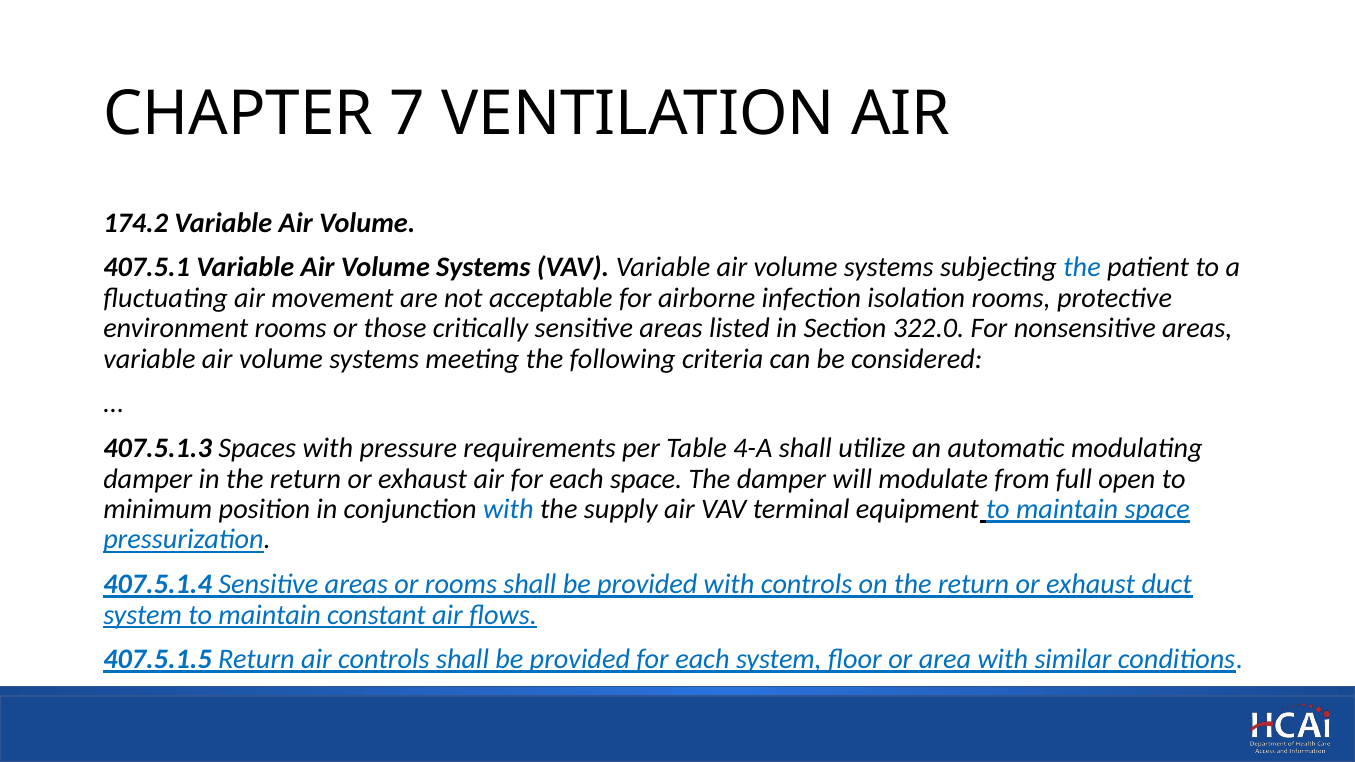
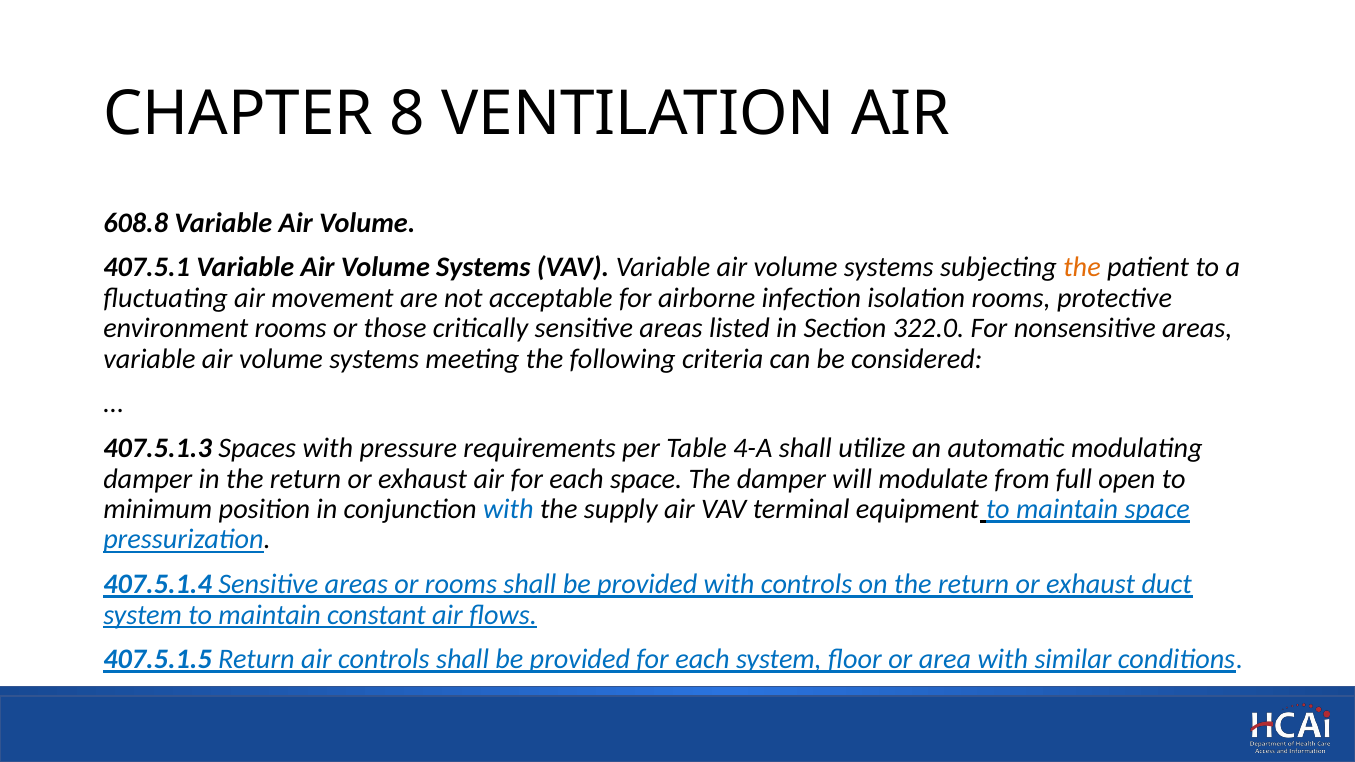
7: 7 -> 8 (407, 114)
174.2: 174.2 -> 608.8 (136, 223)
the colour: blue -> orange (1082, 268)
